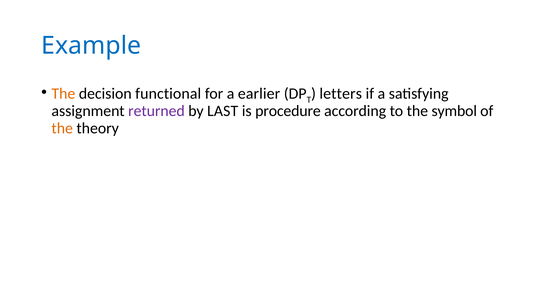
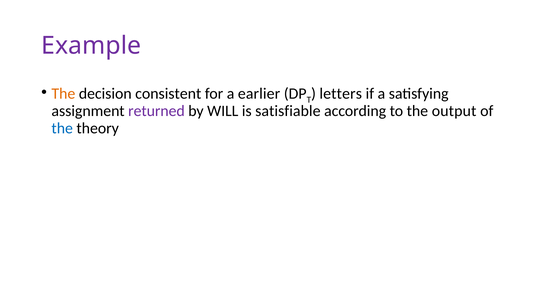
Example colour: blue -> purple (91, 46)
functional: functional -> consistent (168, 94)
LAST: LAST -> WILL (223, 111)
procedure: procedure -> satisfiable (288, 111)
symbol: symbol -> output (454, 111)
the colour: orange -> blue (62, 128)
